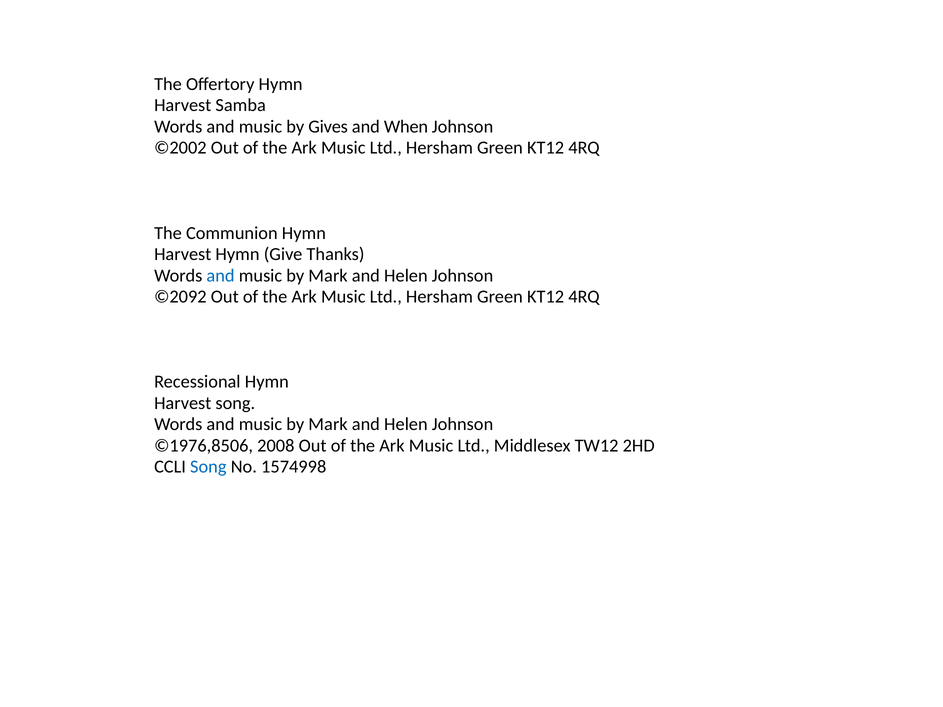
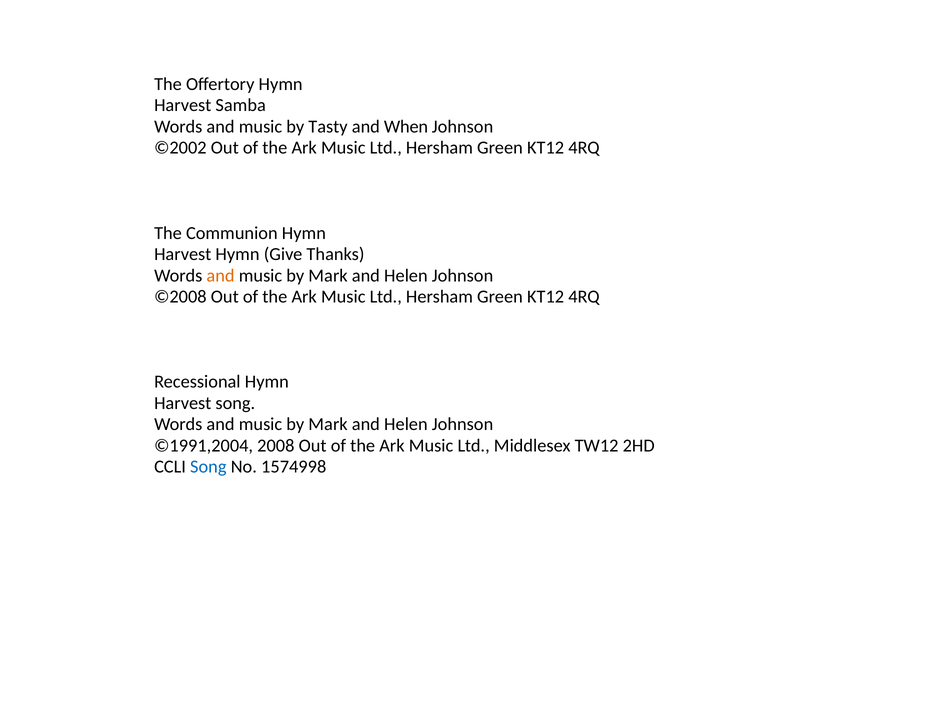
Gives: Gives -> Tasty (328, 127)
and colour: blue -> orange (221, 276)
©2092: ©2092 -> ©2008 (180, 297)
©1976,8506: ©1976,8506 -> ©1991,2004 (204, 446)
